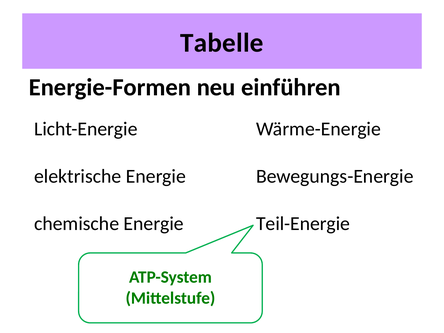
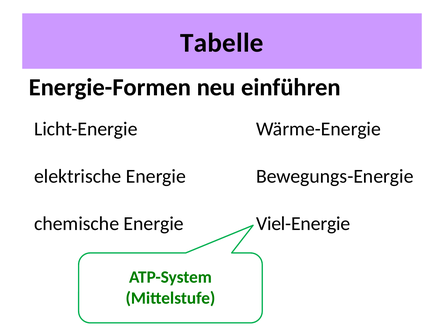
Teil-Energie: Teil-Energie -> Viel-Energie (303, 224)
